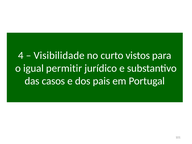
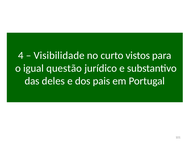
permitir: permitir -> questão (64, 68)
casos: casos -> deles (53, 81)
